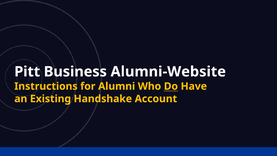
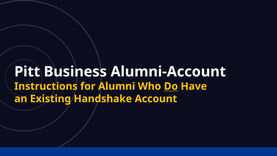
Alumni-Website: Alumni-Website -> Alumni-Account (168, 72)
